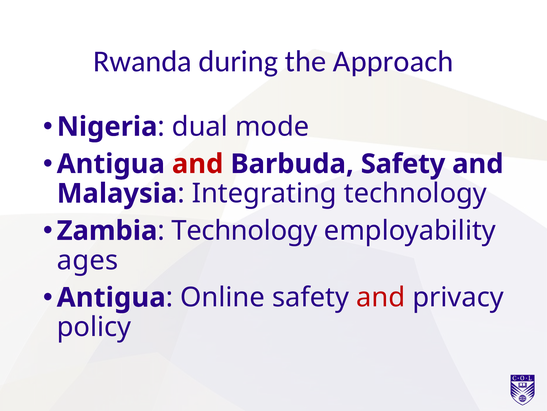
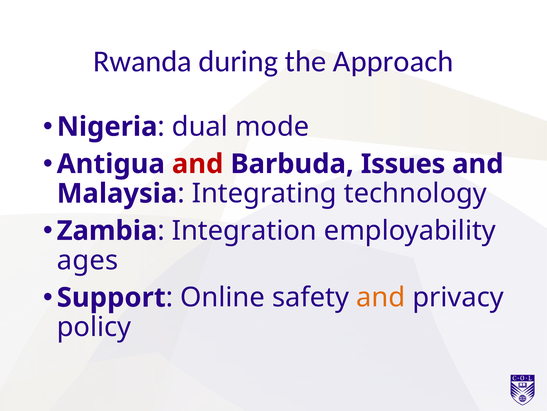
Barbuda Safety: Safety -> Issues (403, 164)
Technology: Technology -> Integration (244, 230)
Antigua: Antigua -> Support (111, 297)
and colour: red -> orange (381, 297)
